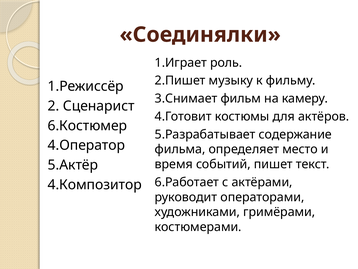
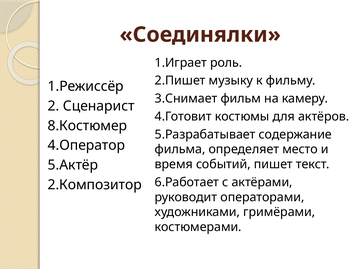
6.Костюмер: 6.Костюмер -> 8.Костюмер (87, 125)
4.Композитор: 4.Композитор -> 2.Композитор (95, 184)
